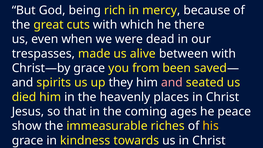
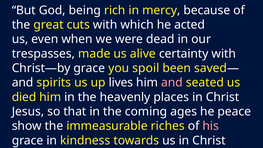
there: there -> acted (190, 25)
between: between -> certainty (184, 54)
from: from -> spoil (146, 68)
they: they -> lives (121, 83)
his colour: yellow -> pink (211, 126)
